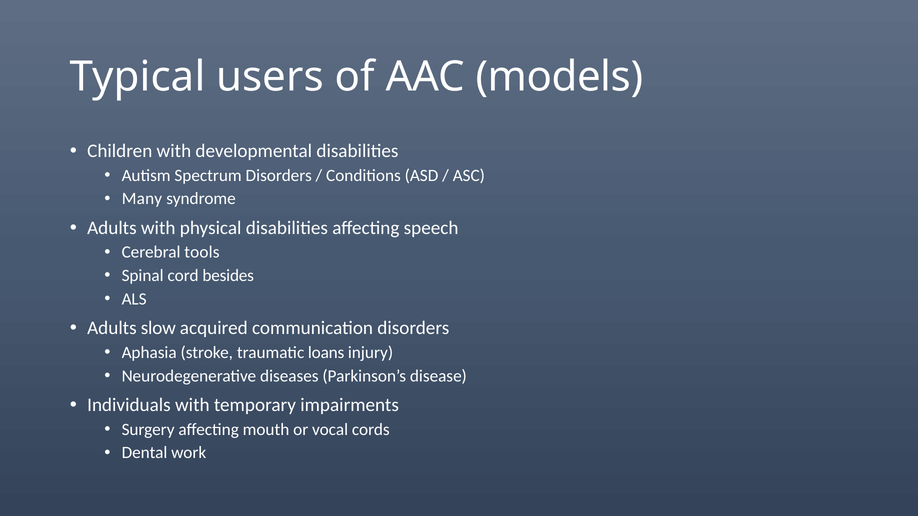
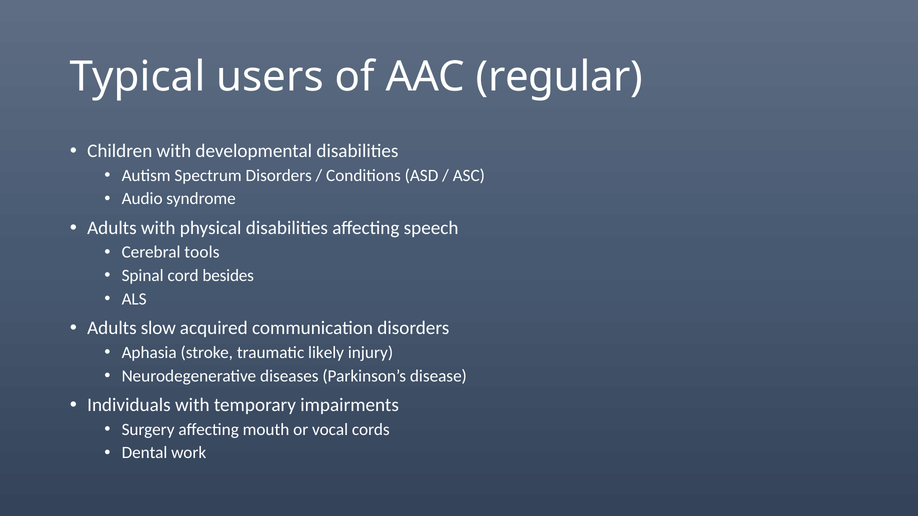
models: models -> regular (559, 77)
Many: Many -> Audio (142, 199)
loans: loans -> likely (326, 353)
